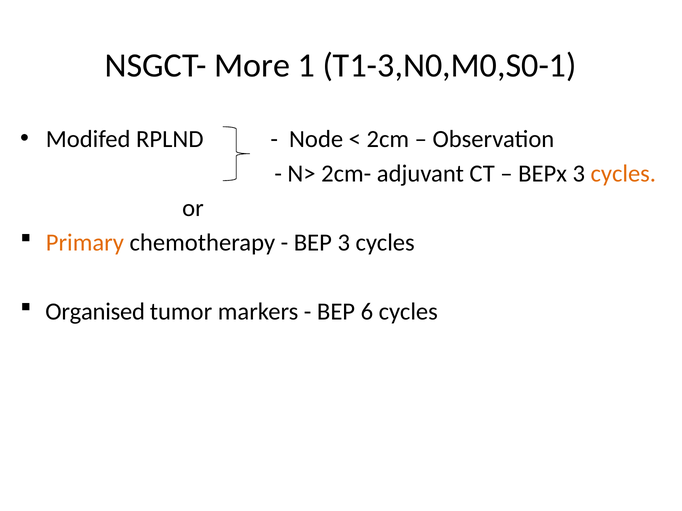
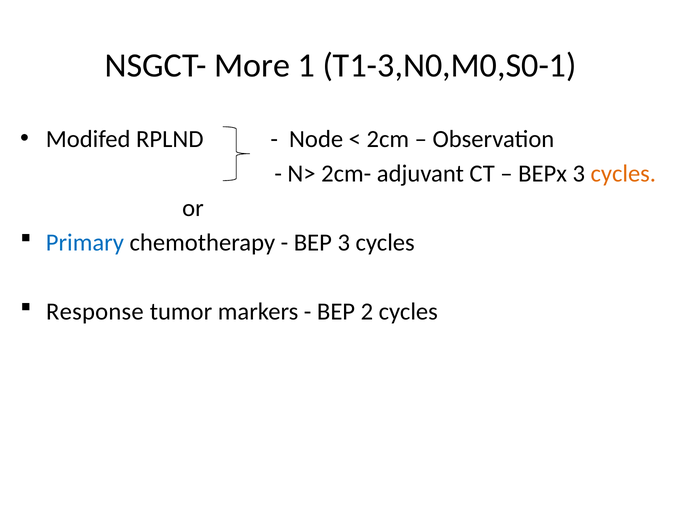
Primary colour: orange -> blue (85, 243)
Organised: Organised -> Response (95, 312)
6: 6 -> 2 (367, 312)
